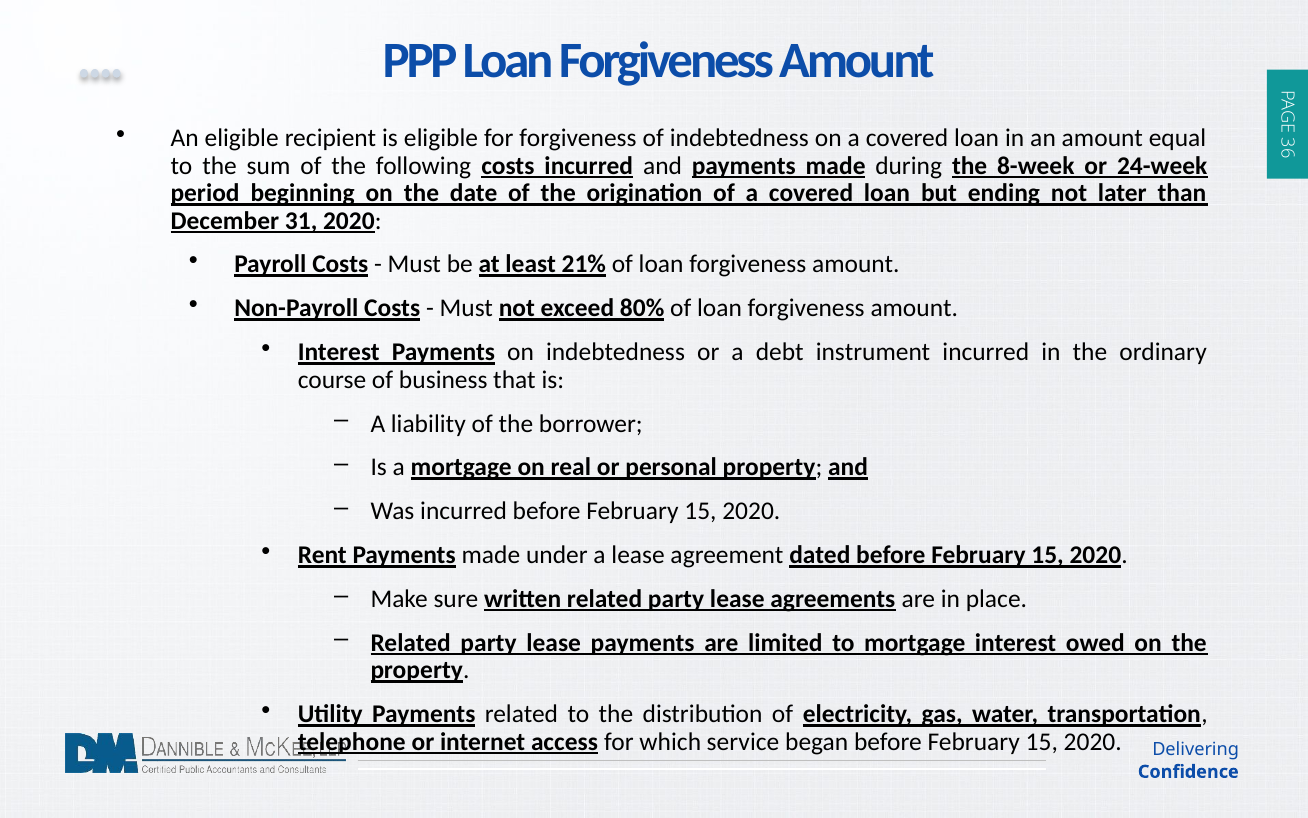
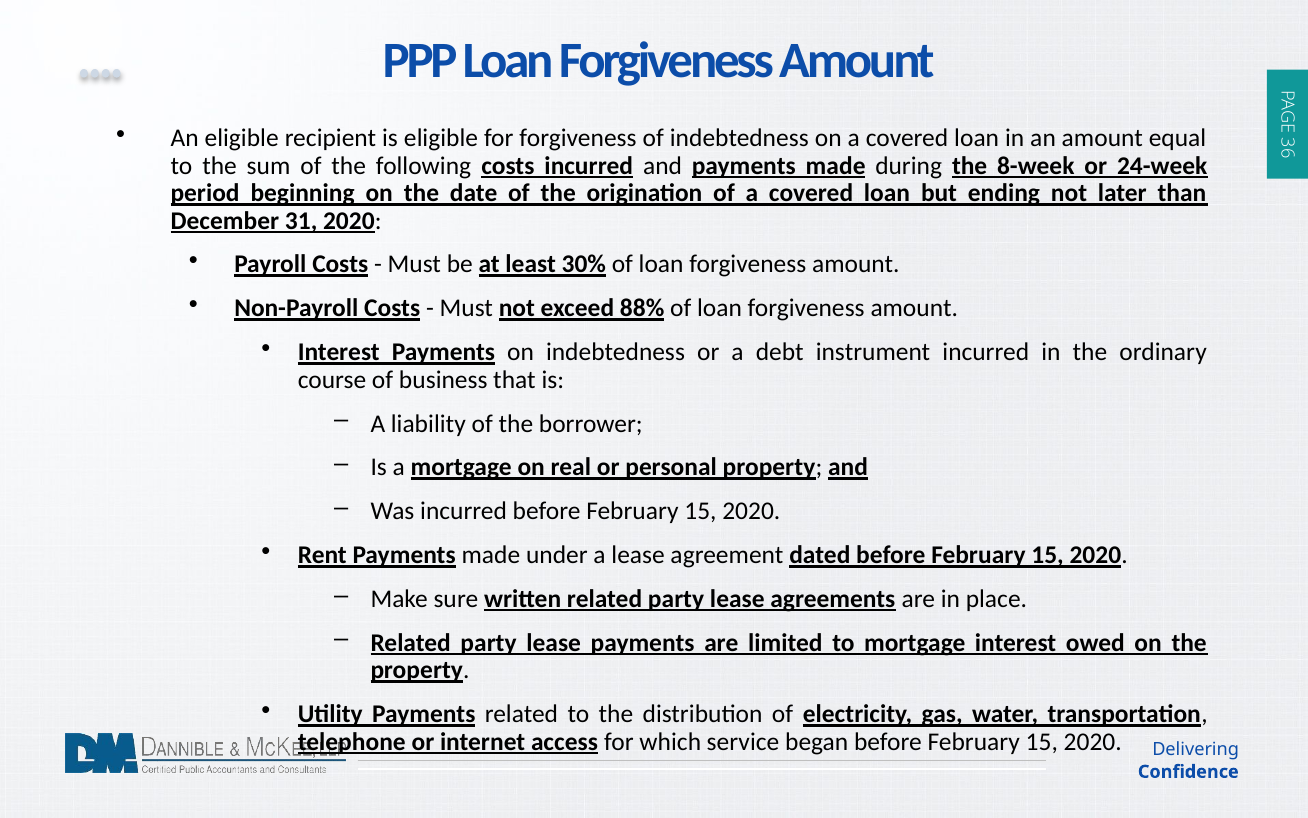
21%: 21% -> 30% (584, 264)
80%: 80% -> 88% (642, 308)
